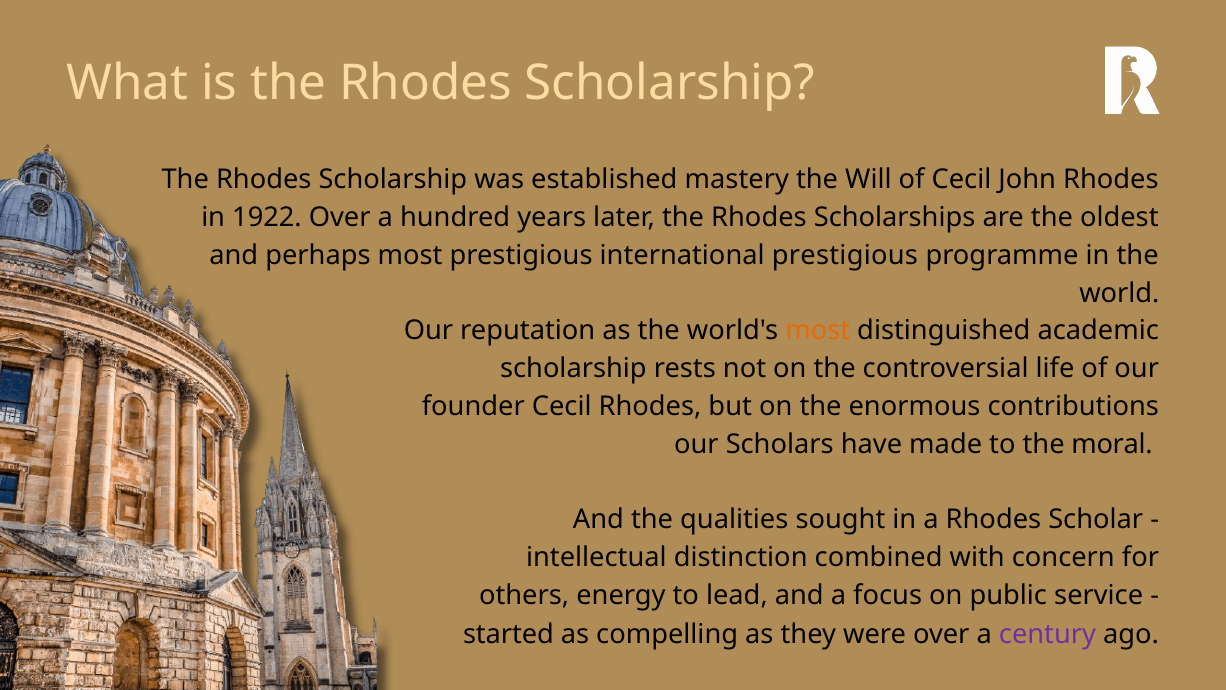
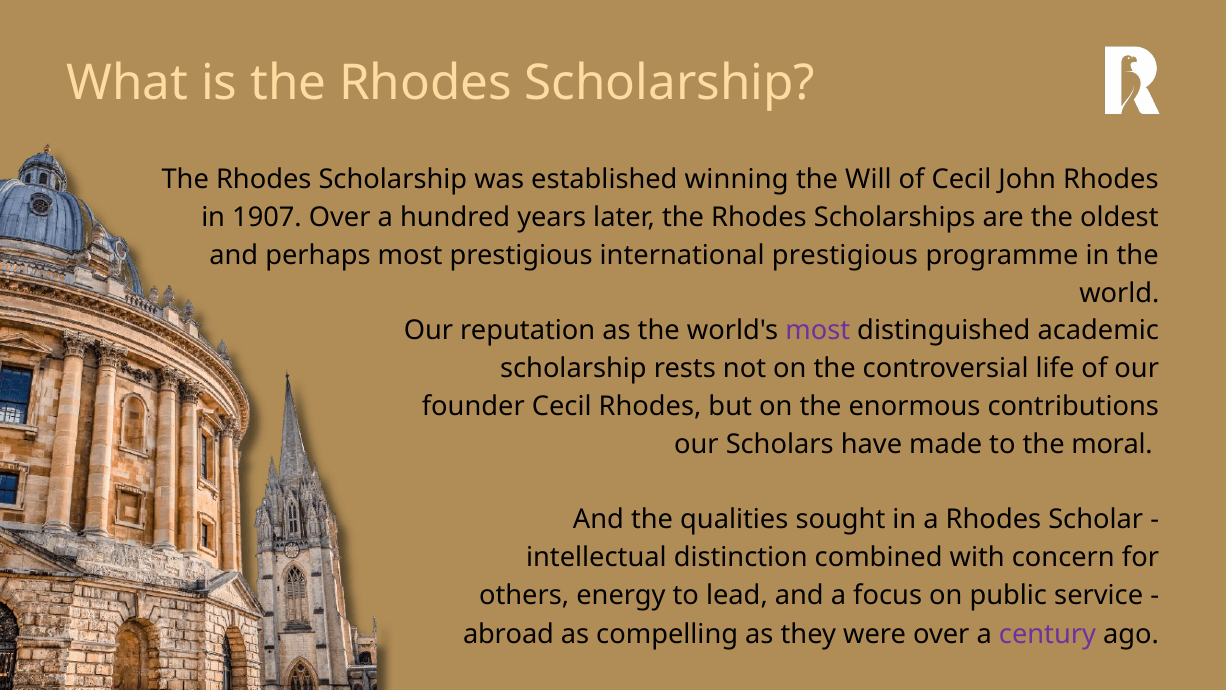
mastery: mastery -> winning (737, 179)
1922: 1922 -> 1907 (267, 217)
most colour: orange -> purple (818, 330)
started: started -> abroad (508, 634)
